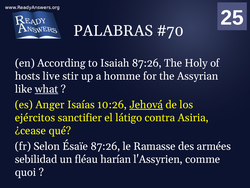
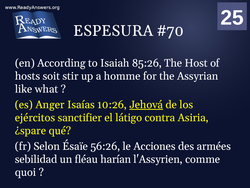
PALABRAS: PALABRAS -> ESPESURA (113, 31)
Isaiah 87:26: 87:26 -> 85:26 (147, 63)
Holy: Holy -> Host (196, 63)
live: live -> soit (51, 76)
what underline: present -> none (46, 89)
¿cease: ¿cease -> ¿spare (30, 130)
Ésaïe 87:26: 87:26 -> 56:26 (105, 146)
Ramasse: Ramasse -> Acciones (155, 146)
